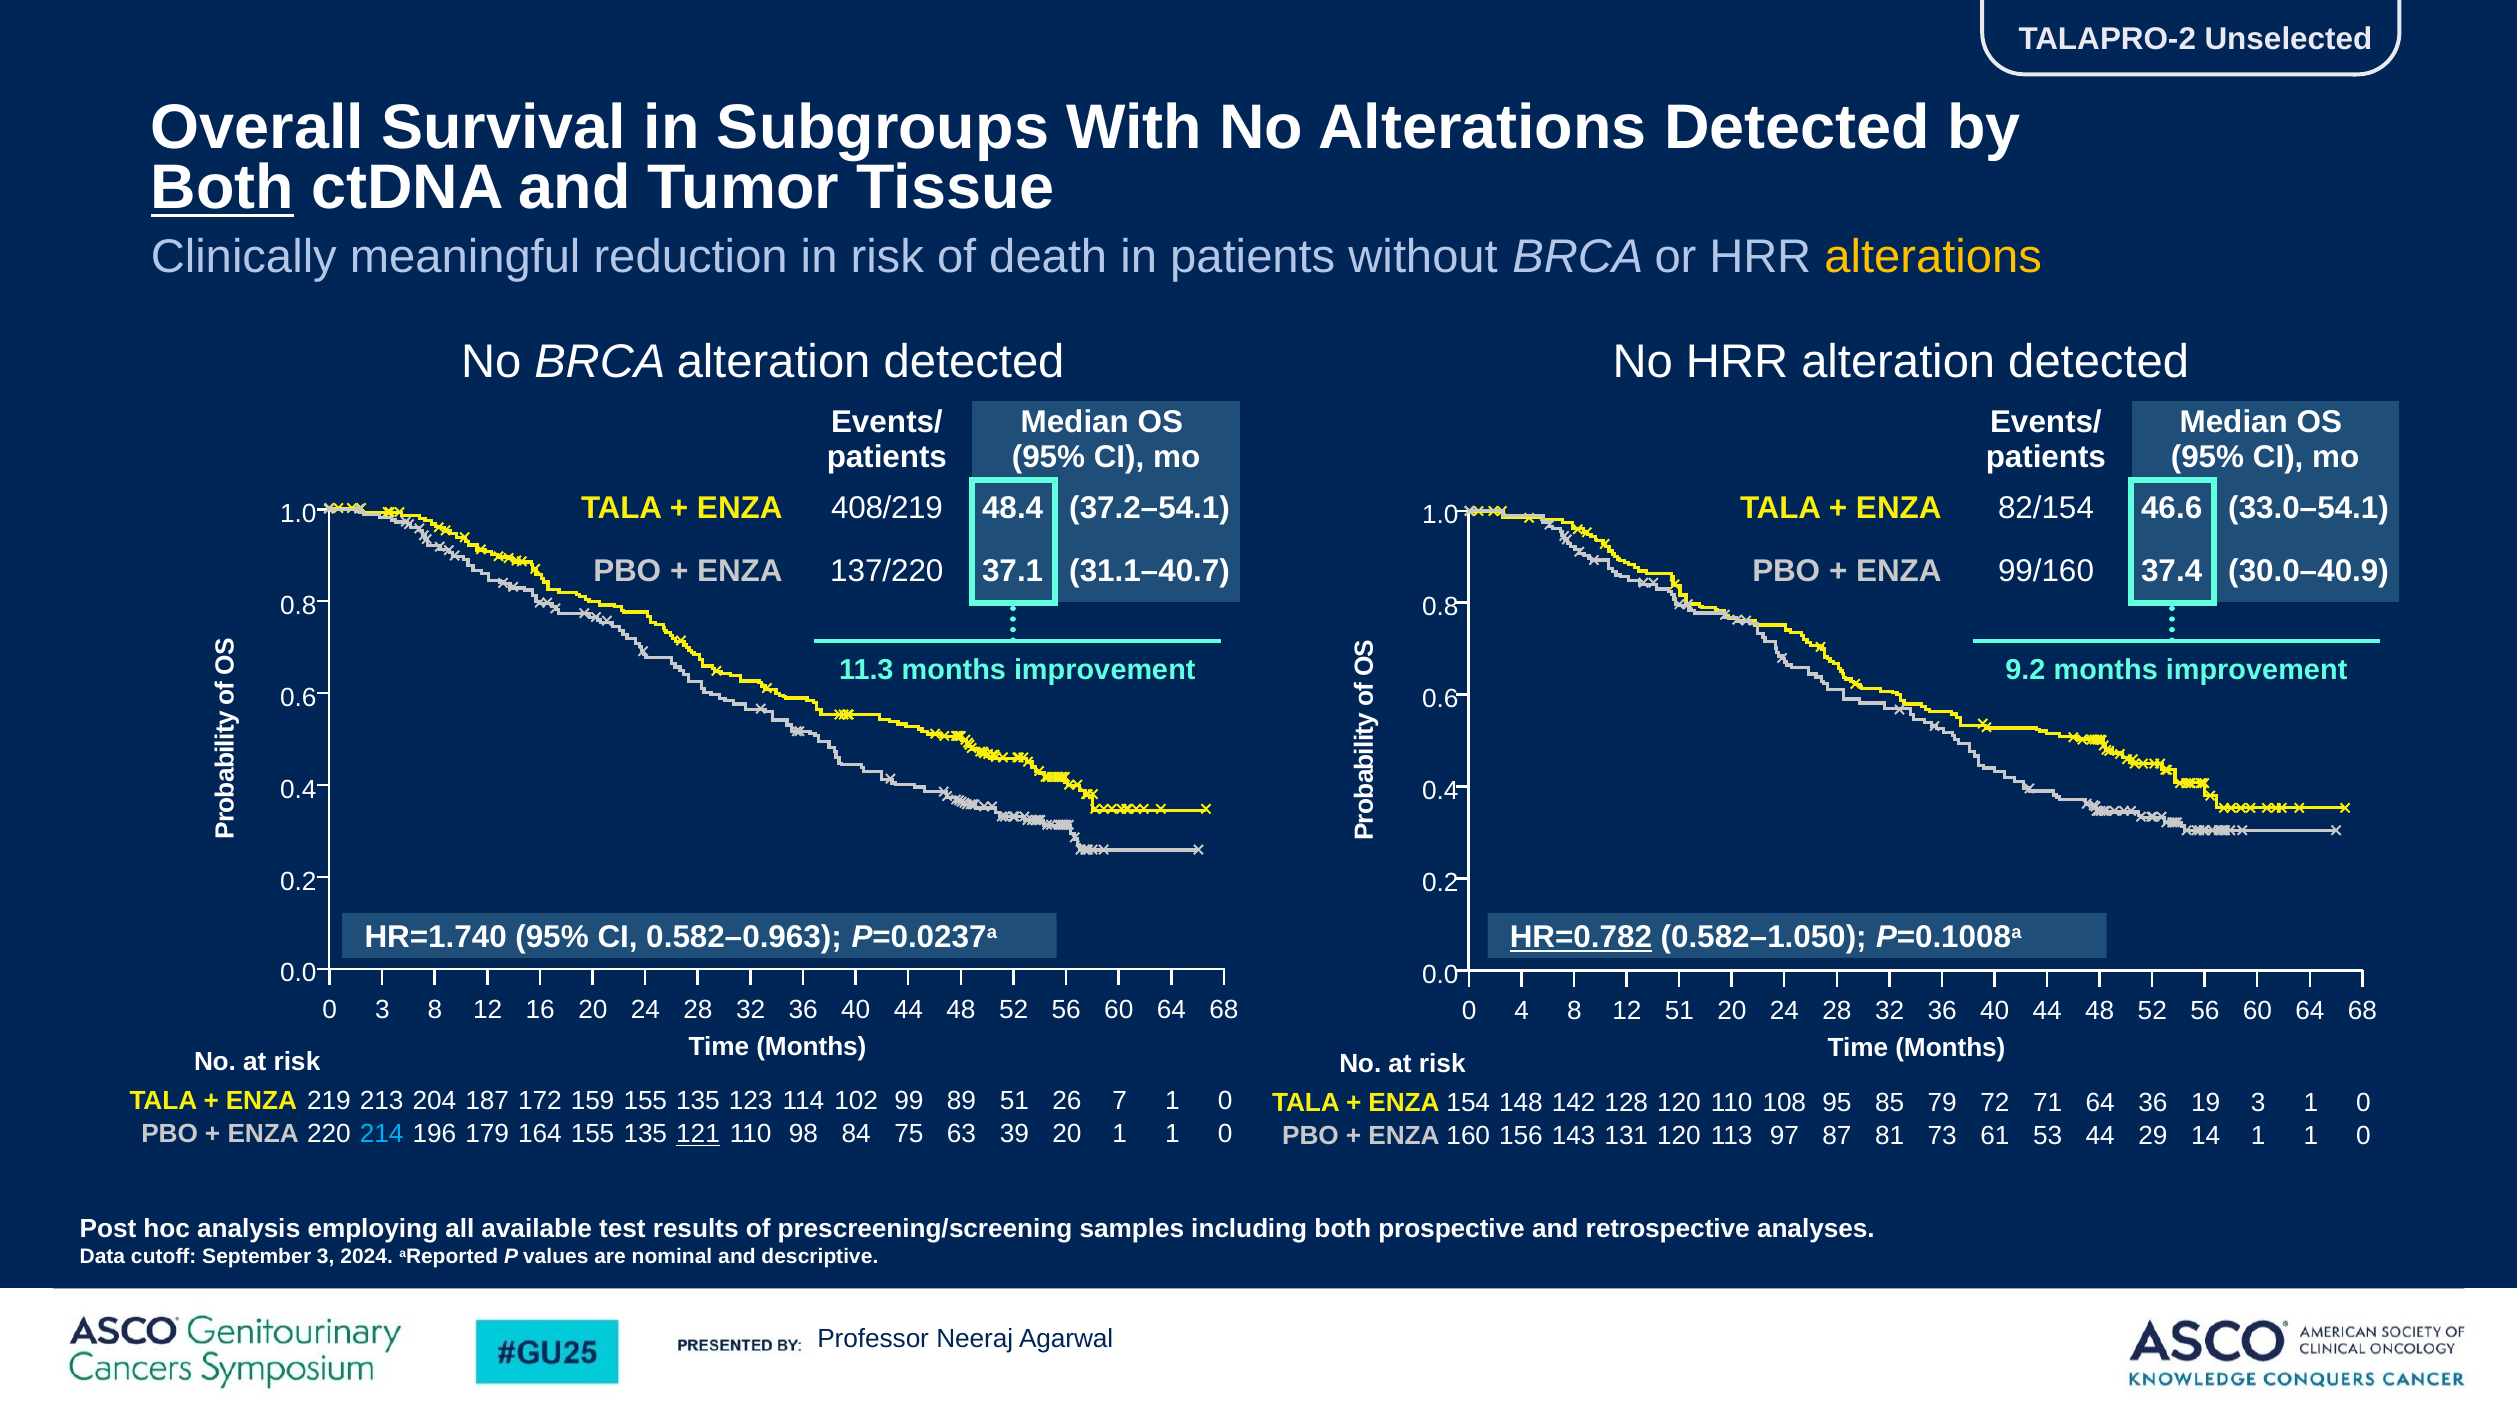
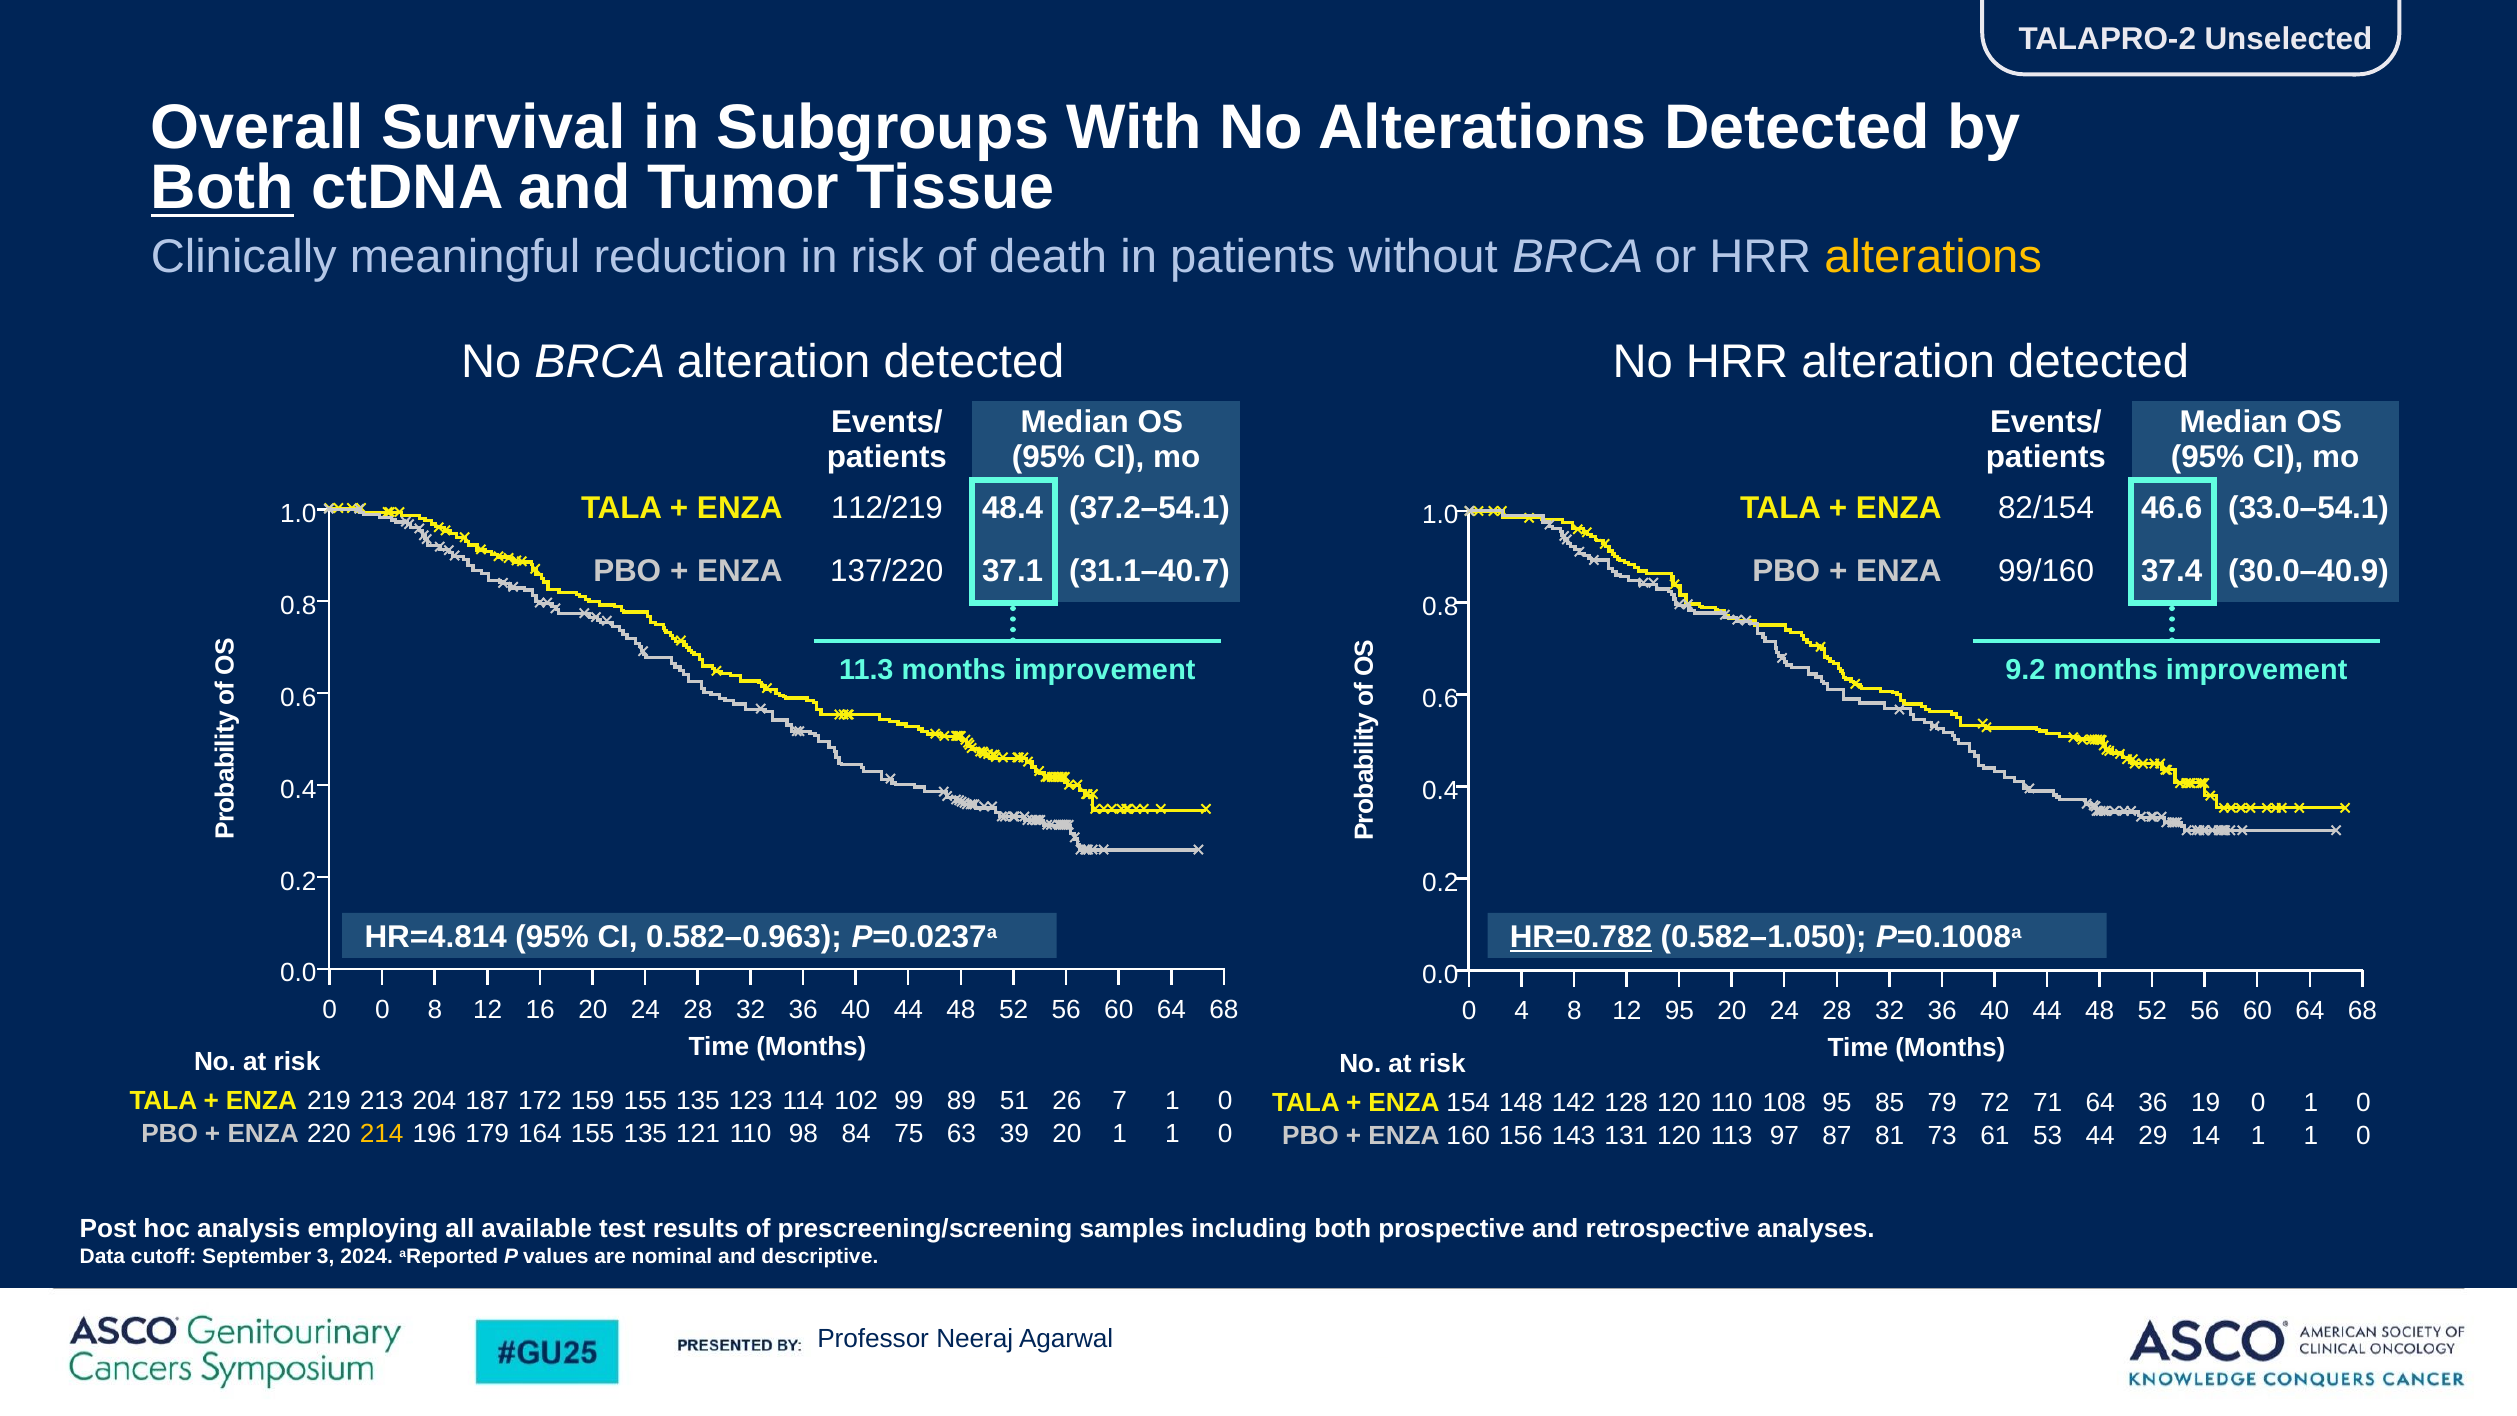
408/219: 408/219 -> 112/219 (887, 509)
HR=1.740: HR=1.740 -> HR=4.814 (436, 937)
0 3: 3 -> 0 (382, 1009)
12 51: 51 -> 95 (1679, 1011)
19 3: 3 -> 0 (2258, 1103)
214 colour: light blue -> yellow (382, 1134)
121 underline: present -> none (698, 1134)
